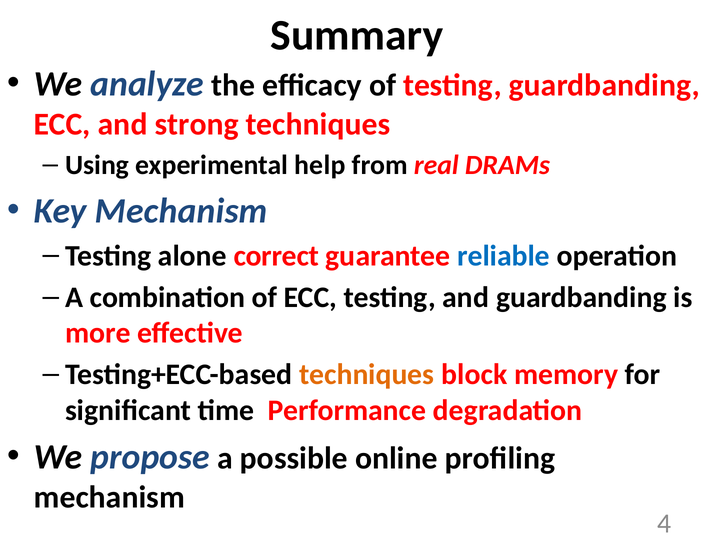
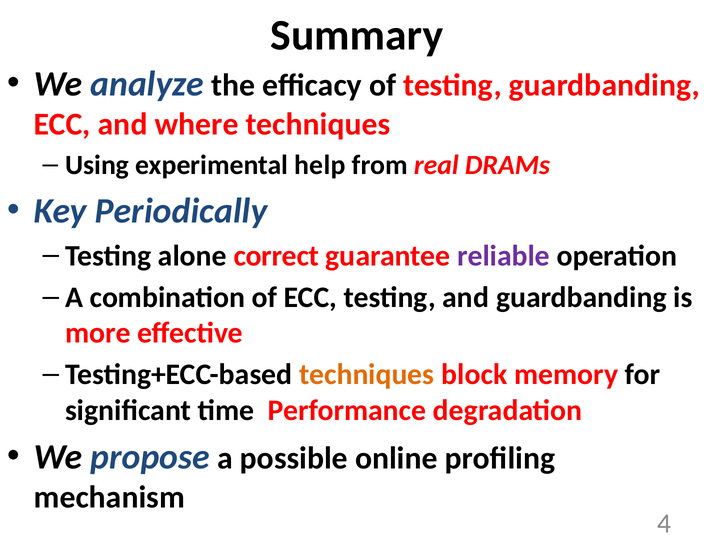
strong: strong -> where (197, 124)
Key Mechanism: Mechanism -> Periodically (181, 211)
reliable colour: blue -> purple (504, 256)
